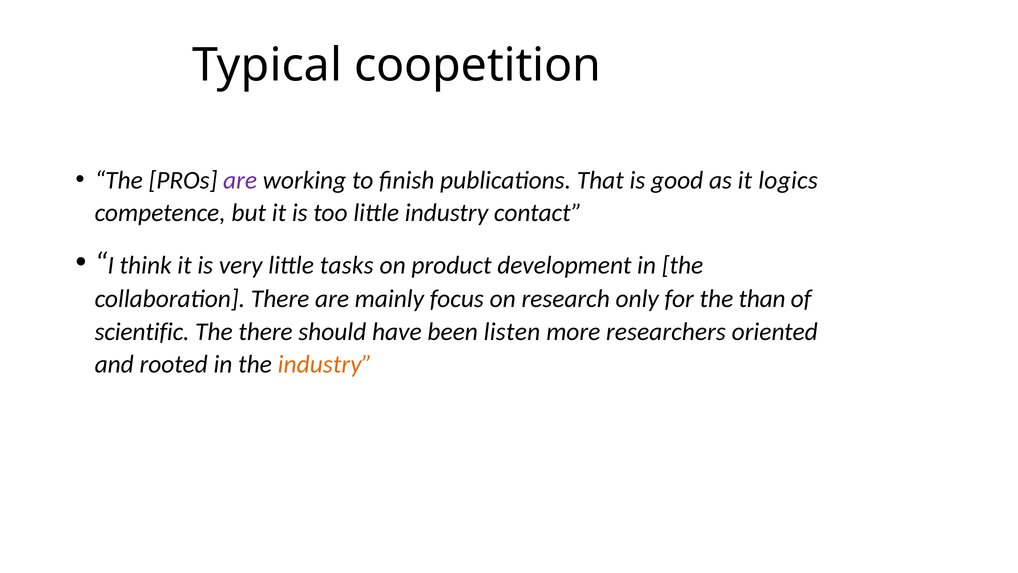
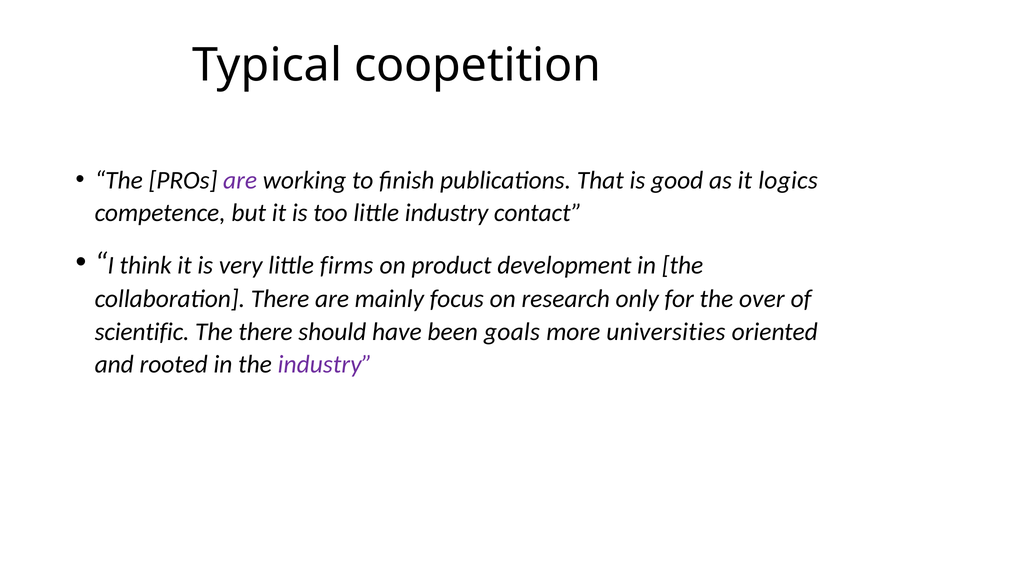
tasks: tasks -> firms (347, 265)
than: than -> over (762, 299)
listen: listen -> goals (512, 331)
researchers: researchers -> universities (666, 331)
industry colour: orange -> purple (325, 364)
